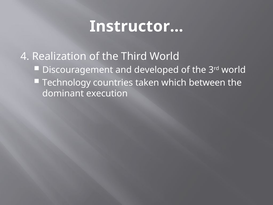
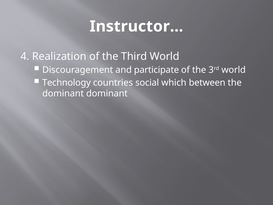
developed: developed -> participate (156, 70)
taken: taken -> social (147, 83)
dominant execution: execution -> dominant (107, 93)
